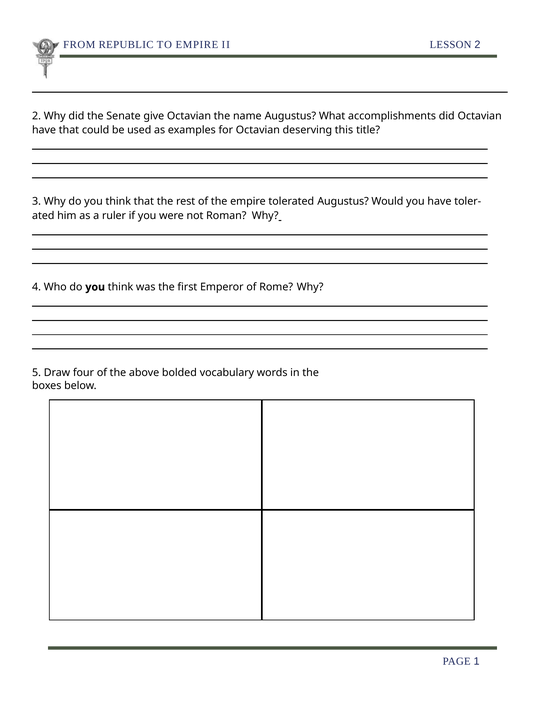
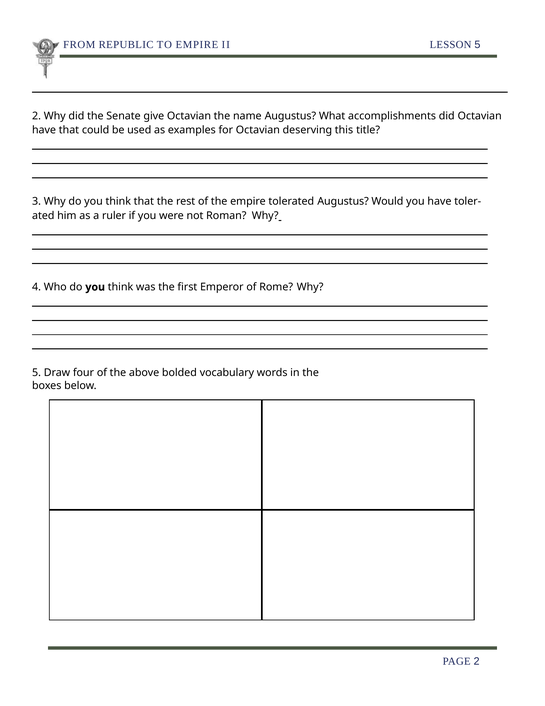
LESSON 2: 2 -> 5 (477, 45)
PAGE 1: 1 -> 2 (477, 661)
